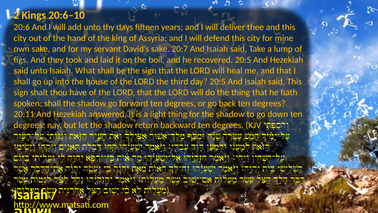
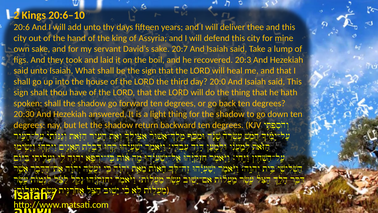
recovered 20:5: 20:5 -> 20:3 (243, 60)
day 20:5: 20:5 -> 20:0 (218, 81)
20:11: 20:11 -> 20:30 (24, 114)
